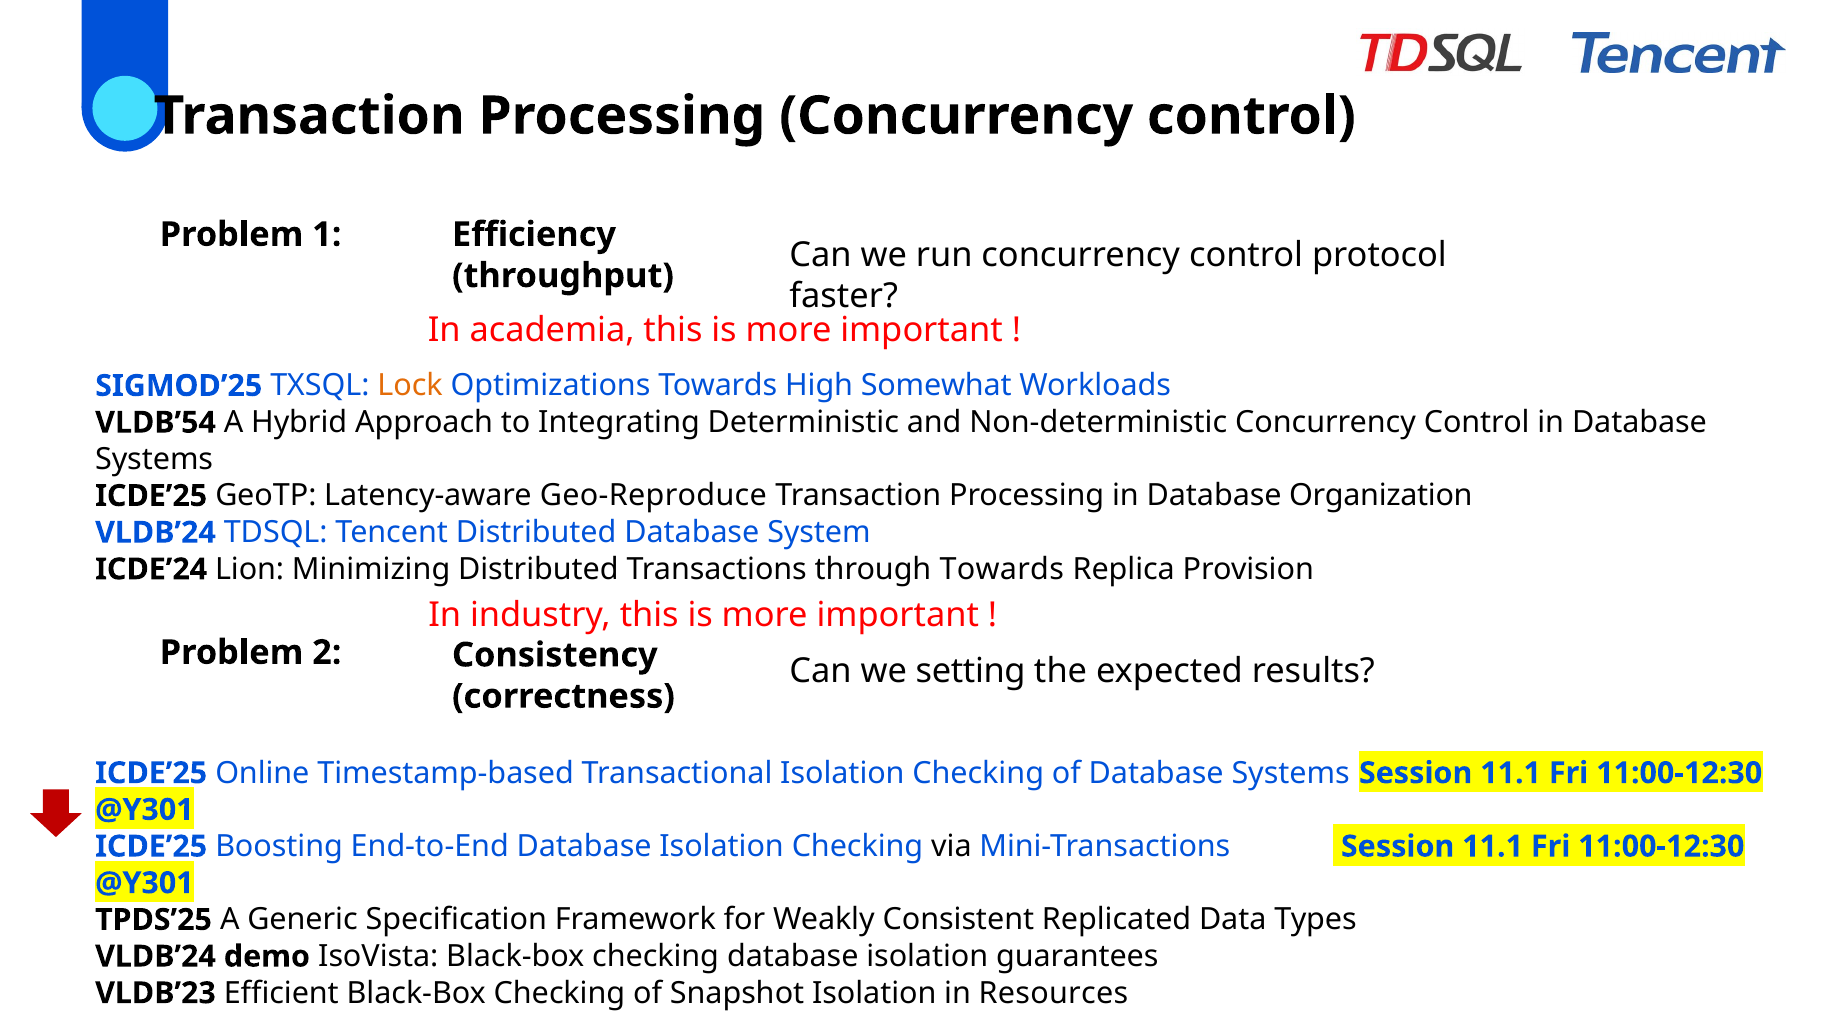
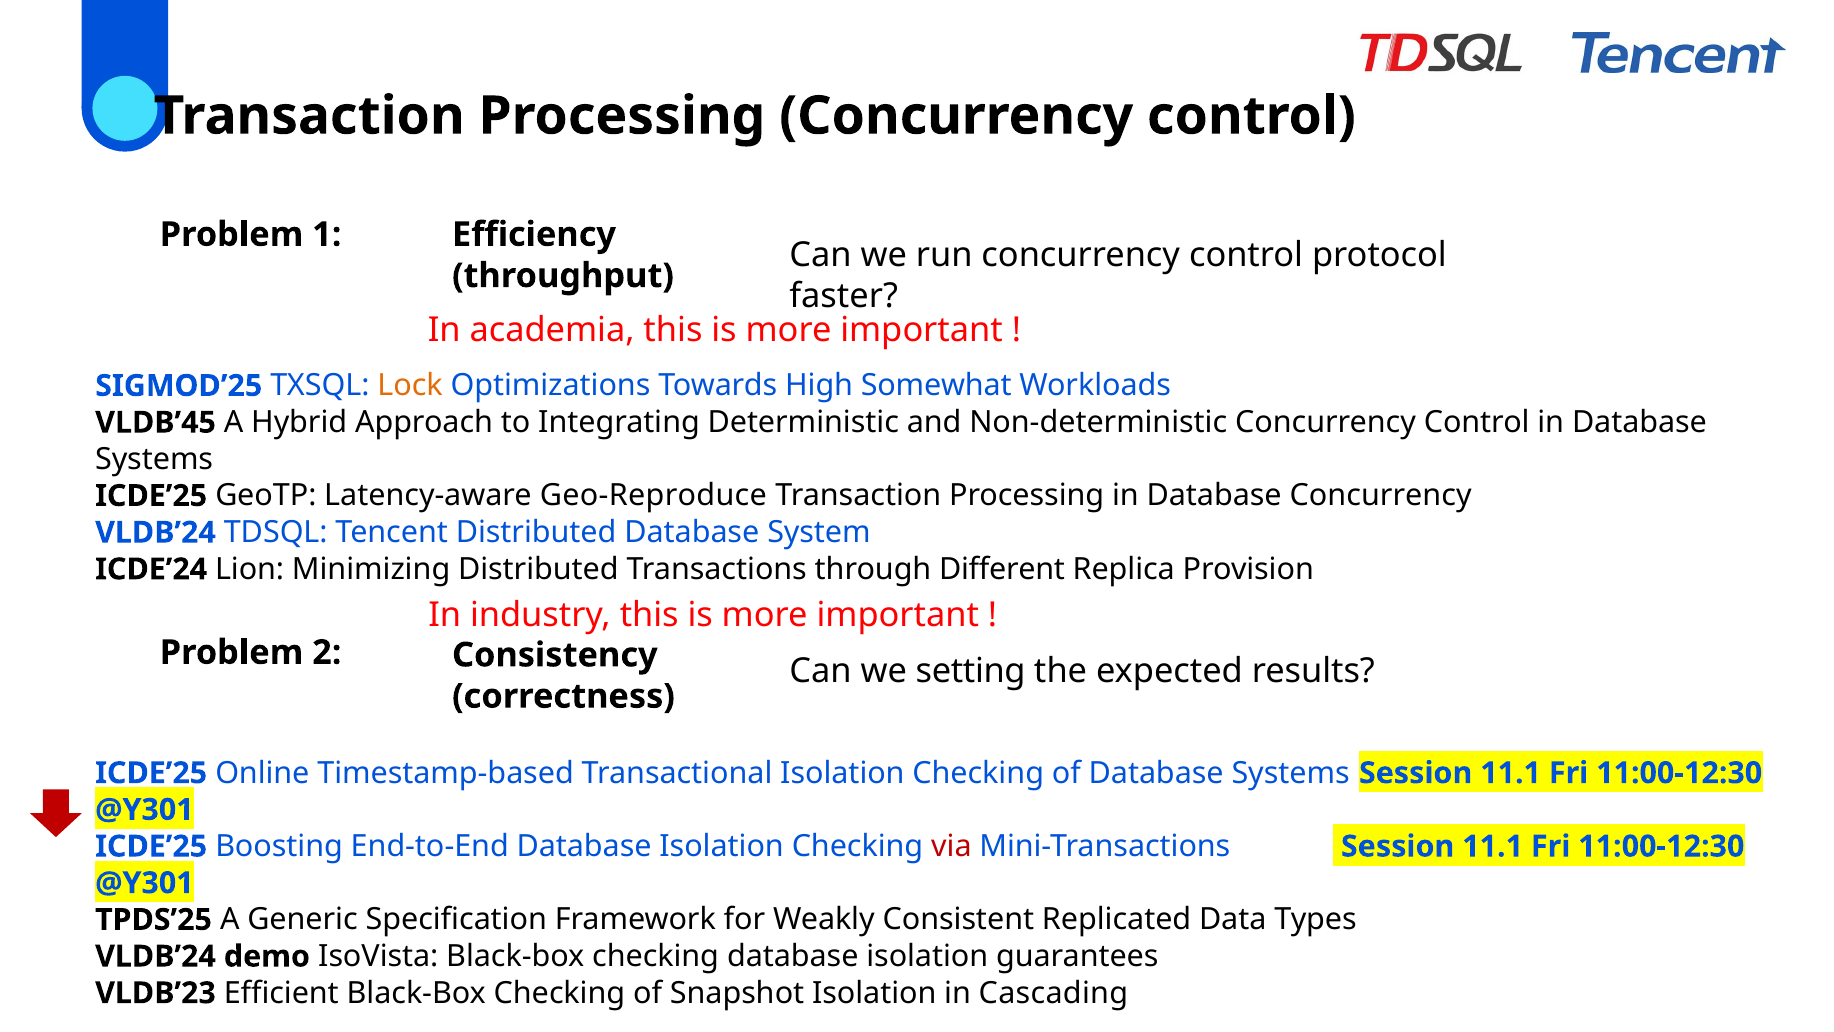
VLDB’54: VLDB’54 -> VLDB’45 (156, 422)
Database Organization: Organization -> Concurrency (1381, 496)
through Towards: Towards -> Different (1002, 569)
via colour: black -> red (951, 846)
Resources: Resources -> Cascading (1053, 993)
